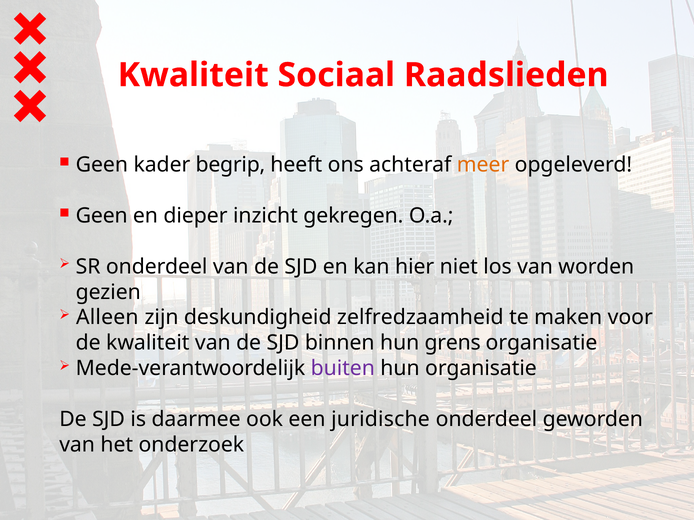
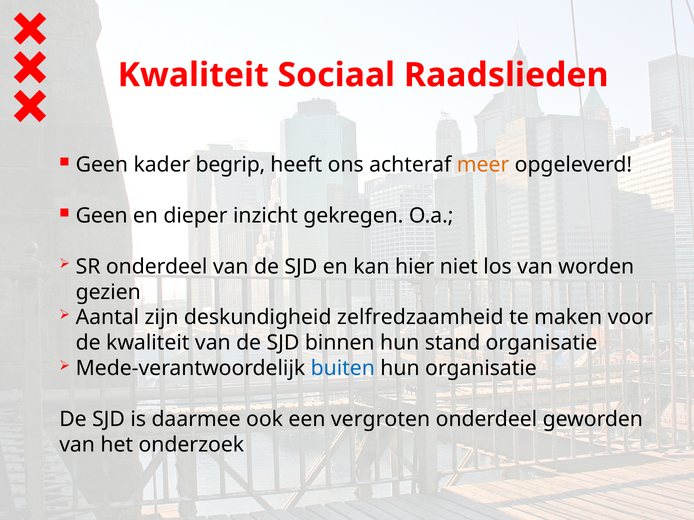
Alleen: Alleen -> Aantal (107, 318)
grens: grens -> stand (453, 343)
buiten colour: purple -> blue (343, 369)
juridische: juridische -> vergroten (381, 420)
